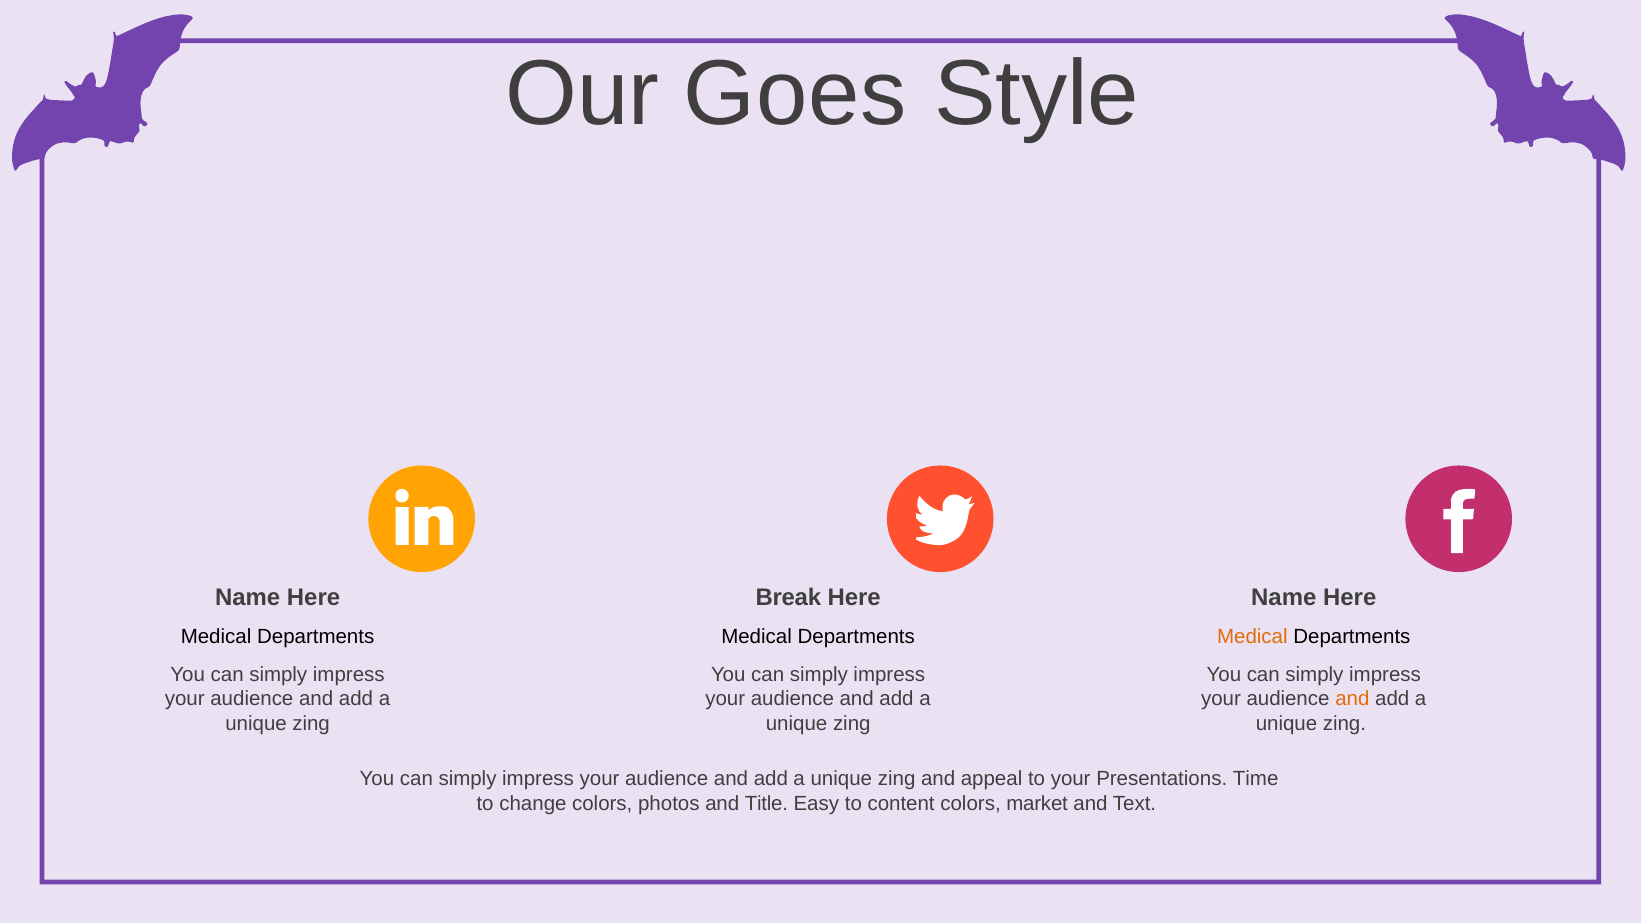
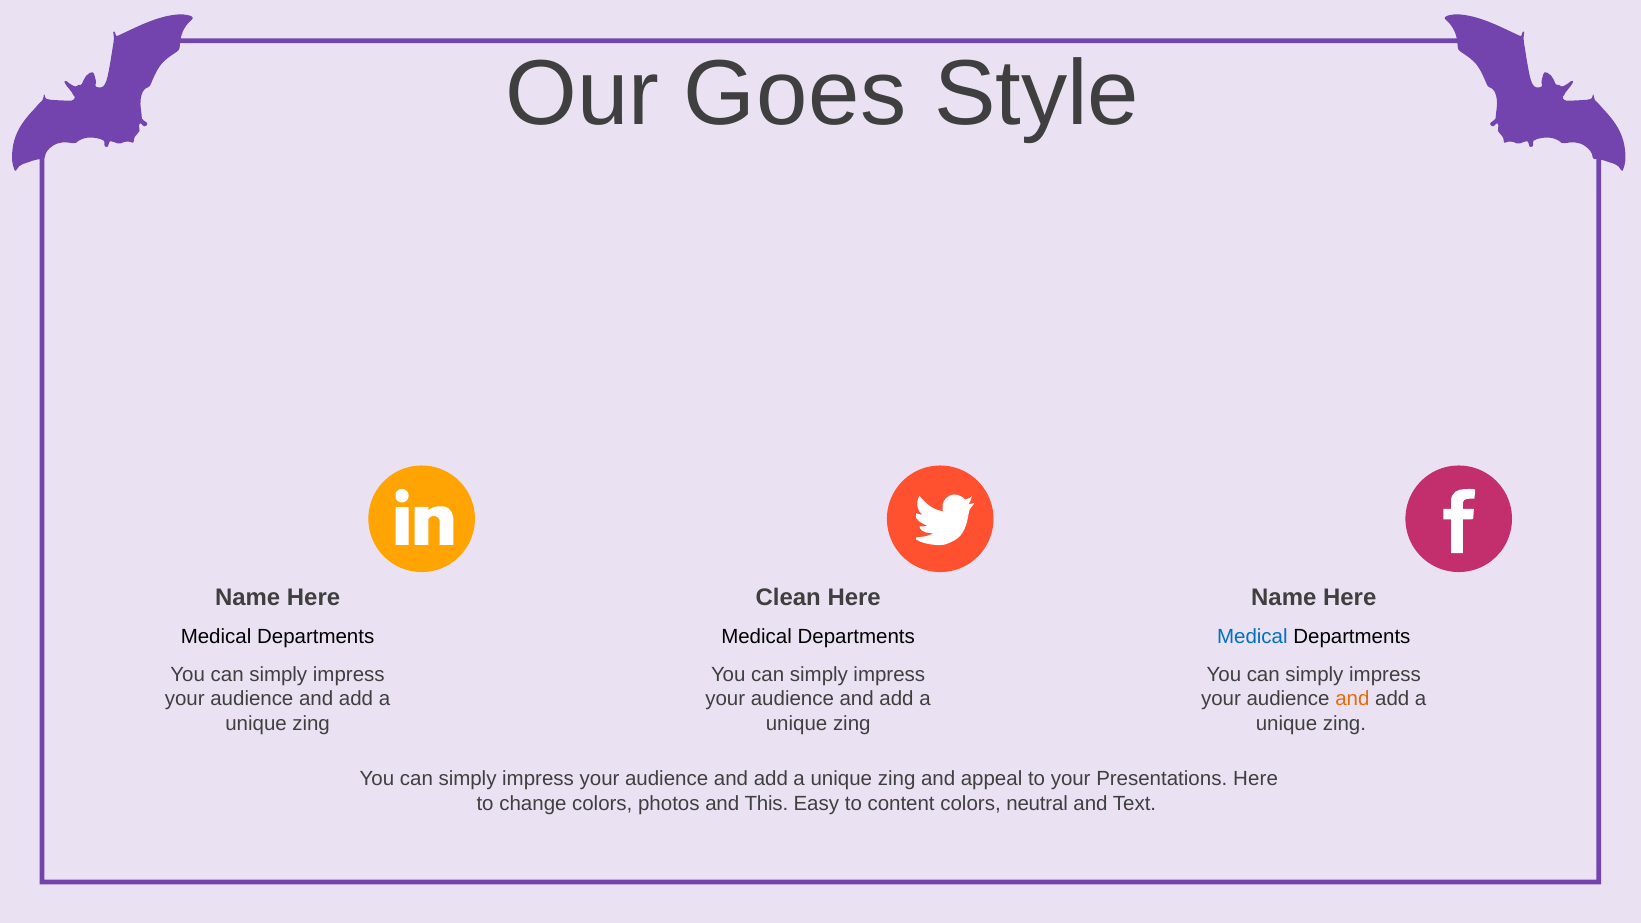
Break: Break -> Clean (788, 598)
Medical colour: orange -> blue (1252, 637)
Presentations Time: Time -> Here (1256, 779)
Title: Title -> This (766, 803)
market: market -> neutral (1037, 803)
